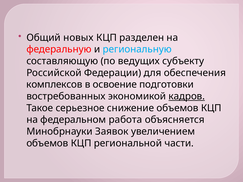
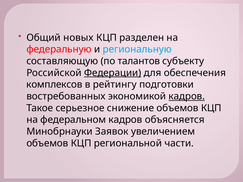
ведущих: ведущих -> талантов (139, 61)
Федерации underline: none -> present (113, 73)
освоение: освоение -> рейтингу (115, 85)
федеральном работа: работа -> кадров (125, 120)
